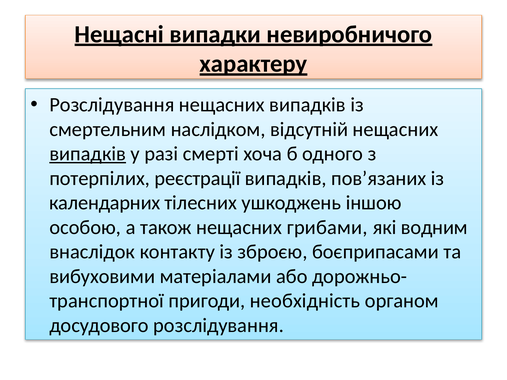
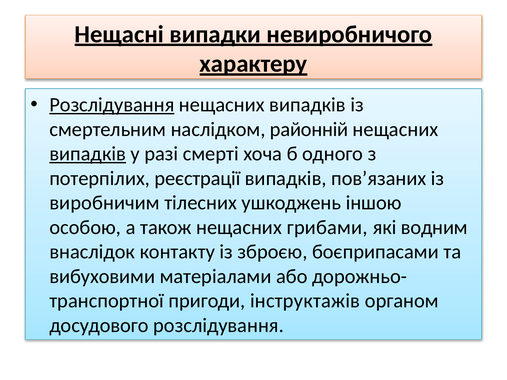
Розслідування underline: none -> present (112, 105)
відсутній: відсутній -> районній (309, 129)
календарних: календарних -> виробничим (105, 203)
необхідність: необхідність -> інструктажів (305, 301)
